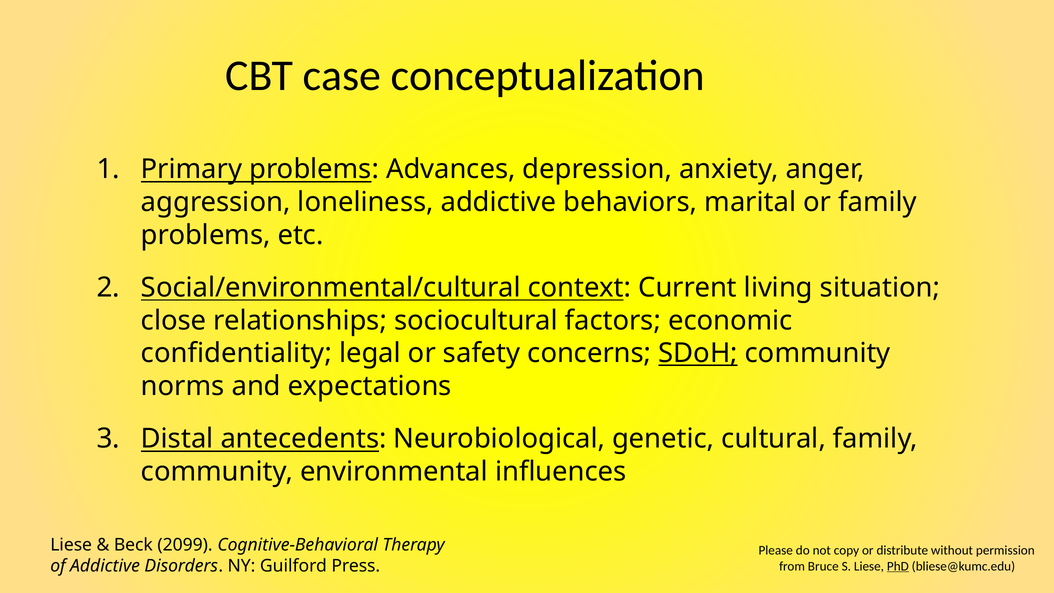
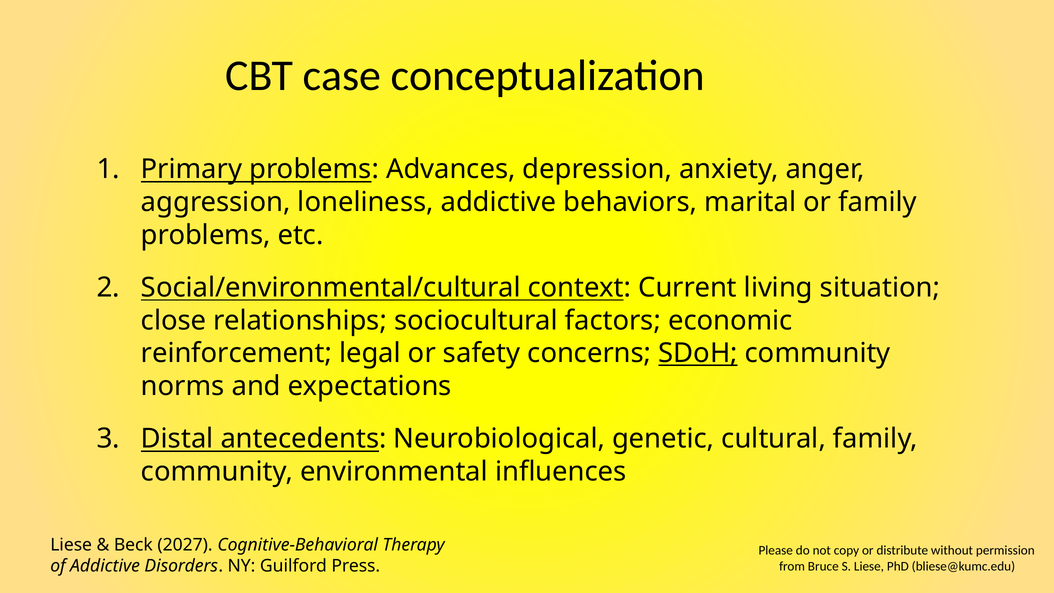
confidentiality: confidentiality -> reinforcement (236, 353)
2099: 2099 -> 2027 (185, 545)
PhD underline: present -> none (898, 566)
